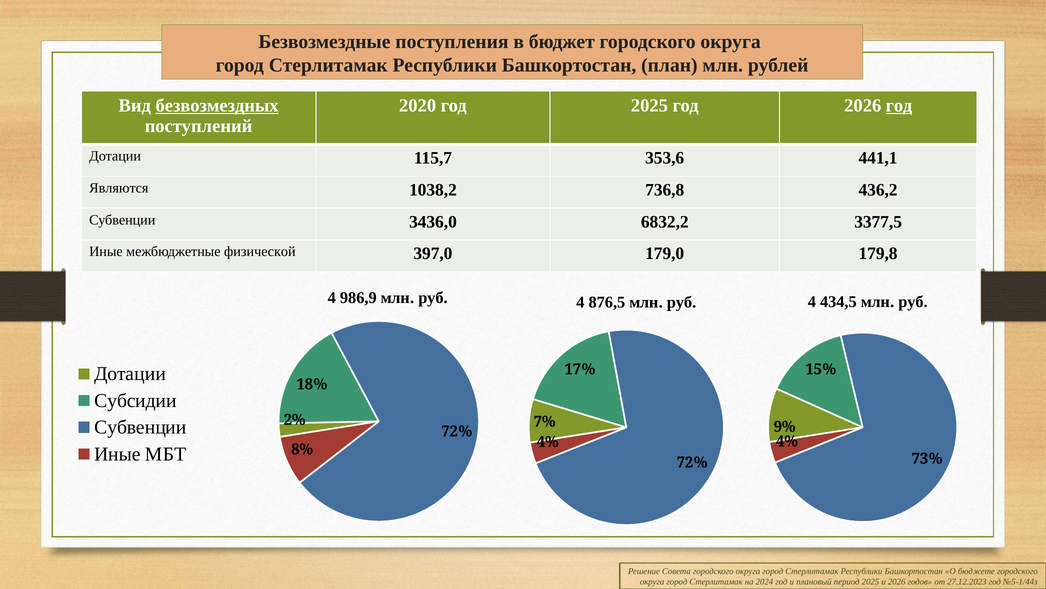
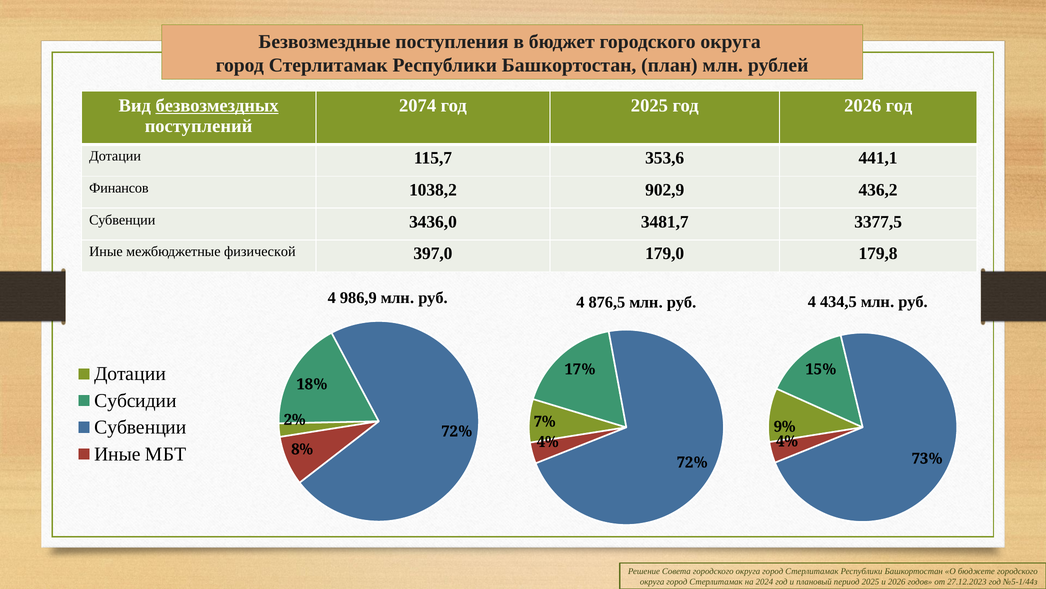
2020: 2020 -> 2074 (418, 106)
год underline: present -> none (899, 106)
Являются: Являются -> Финансов (119, 188)
736,8: 736,8 -> 902,9 (665, 190)
6832,2: 6832,2 -> 3481,7 (665, 222)
